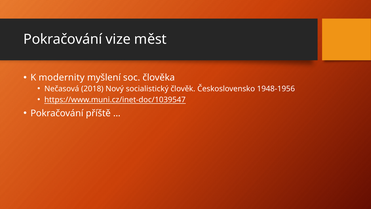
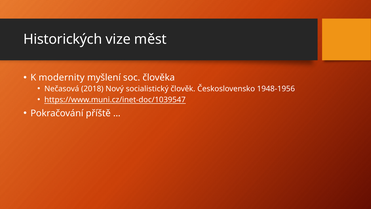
Pokračování: Pokračování -> Historických (63, 39)
